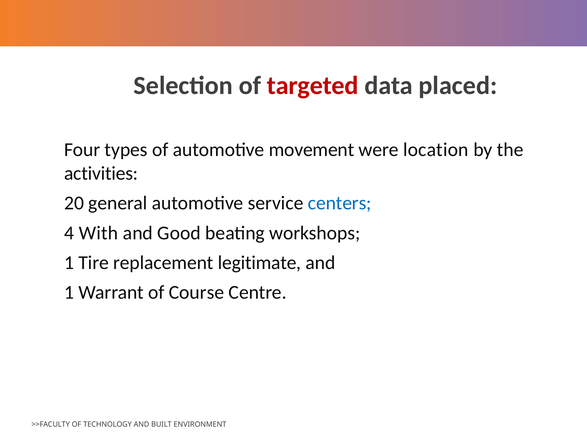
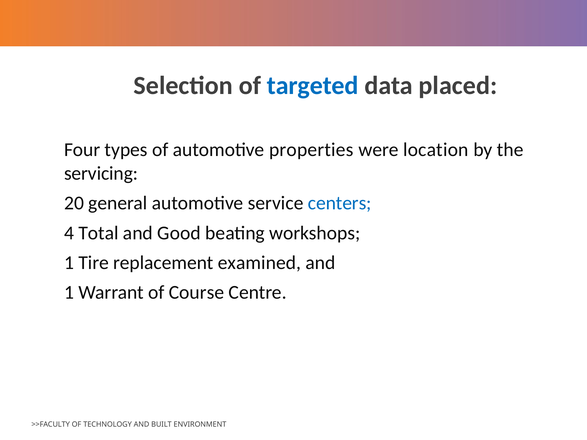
targeted colour: red -> blue (313, 86)
movement: movement -> properties (311, 150)
activities: activities -> servicing (101, 173)
With: With -> Total (98, 233)
legitimate: legitimate -> examined (259, 263)
